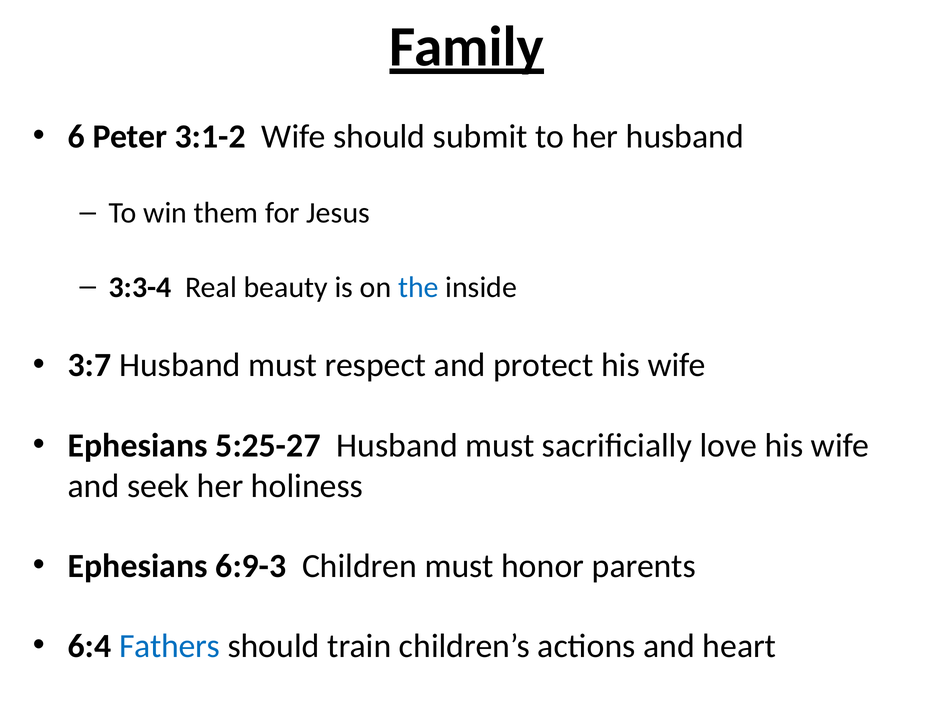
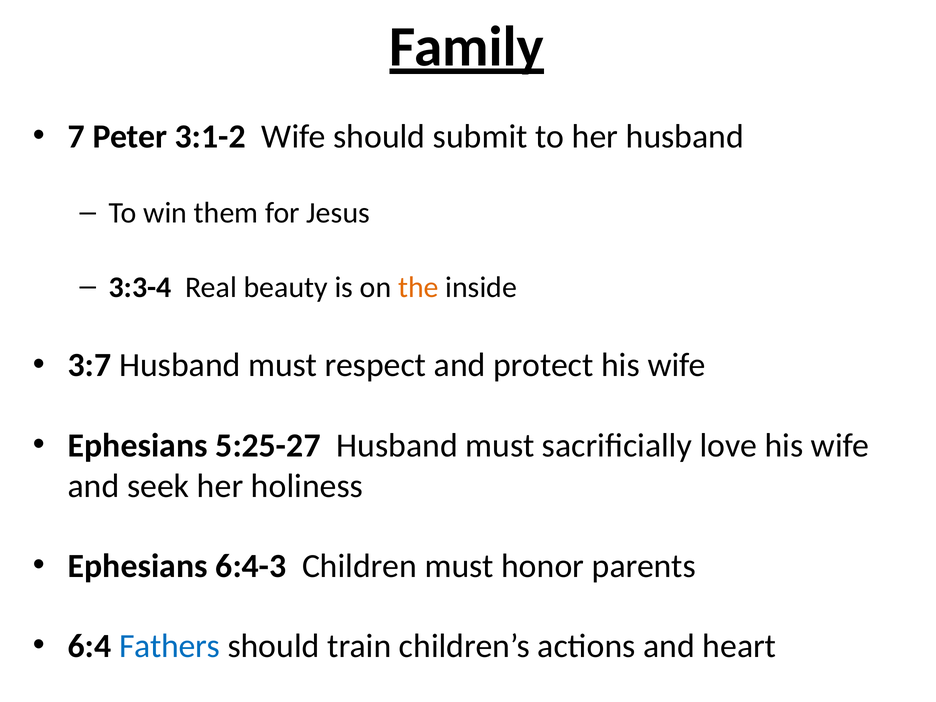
6: 6 -> 7 (76, 137)
the colour: blue -> orange (418, 287)
6:9-3: 6:9-3 -> 6:4-3 (251, 566)
